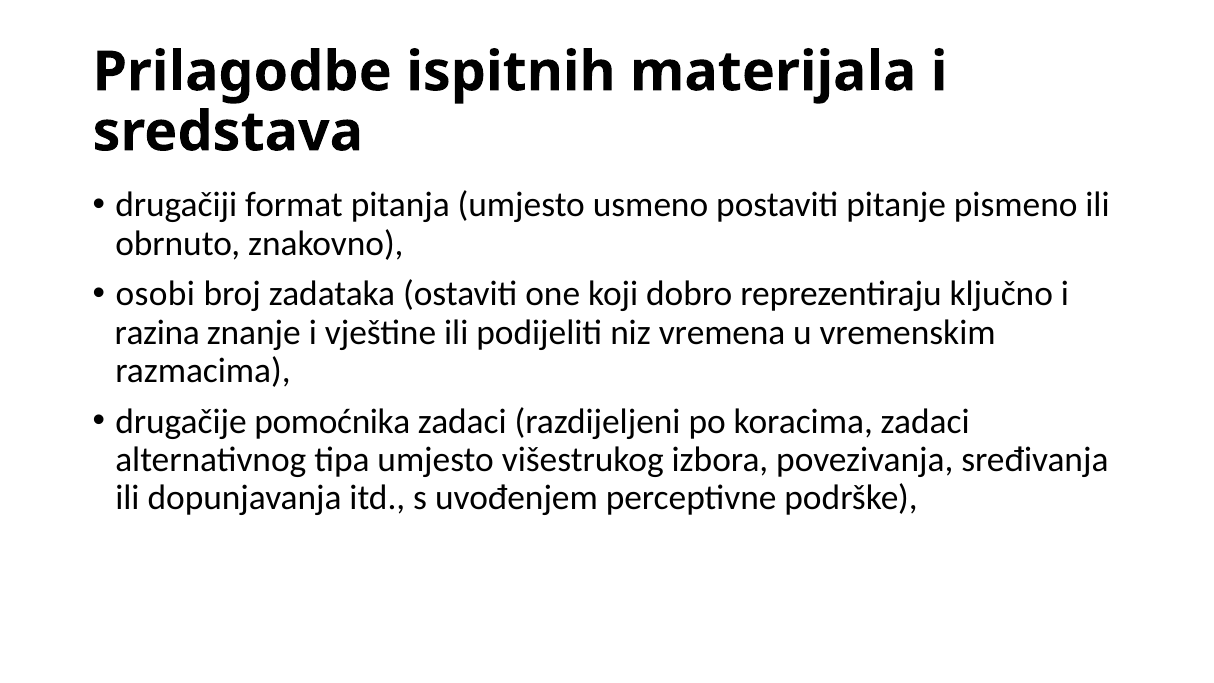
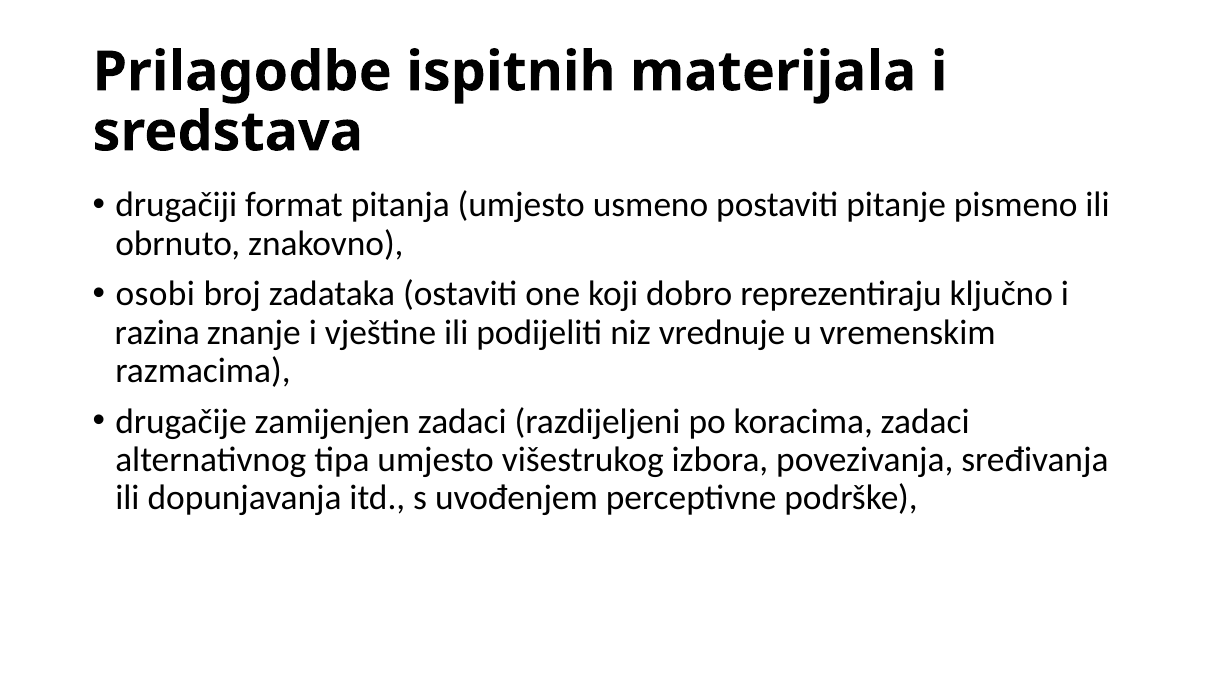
vremena: vremena -> vrednuje (722, 332)
pomoćnika: pomoćnika -> zamijenjen (332, 421)
